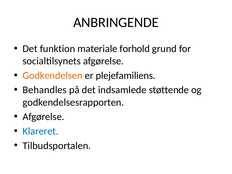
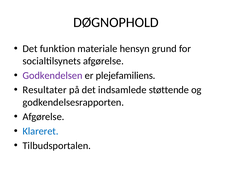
ANBRINGENDE: ANBRINGENDE -> DØGNOPHOLD (116, 22)
forhold: forhold -> hensyn (135, 49)
Godkendelsen colour: orange -> purple (53, 75)
Behandles: Behandles -> Resultater (45, 90)
